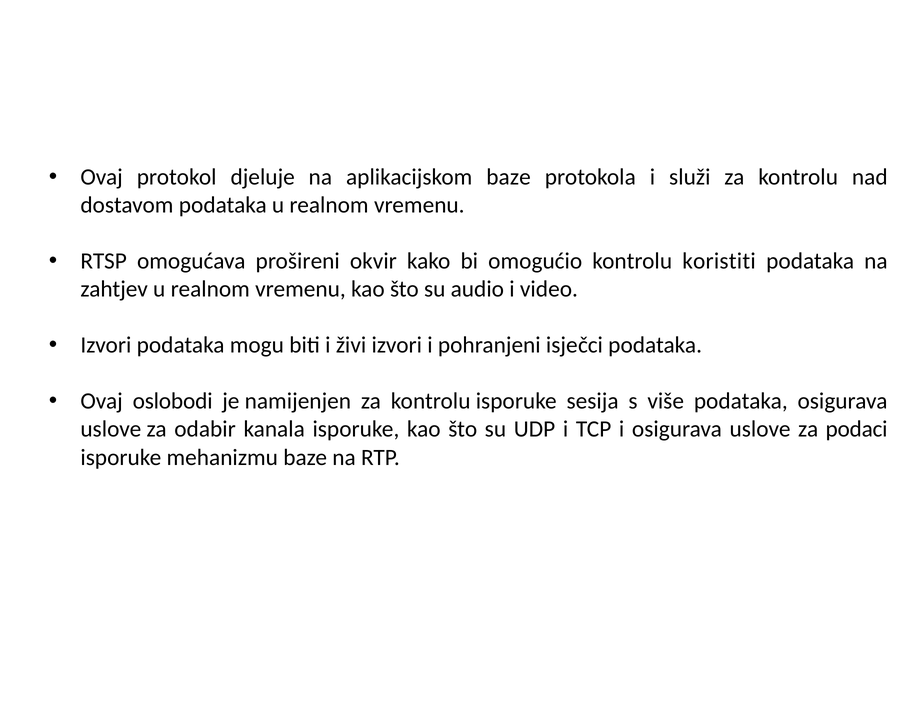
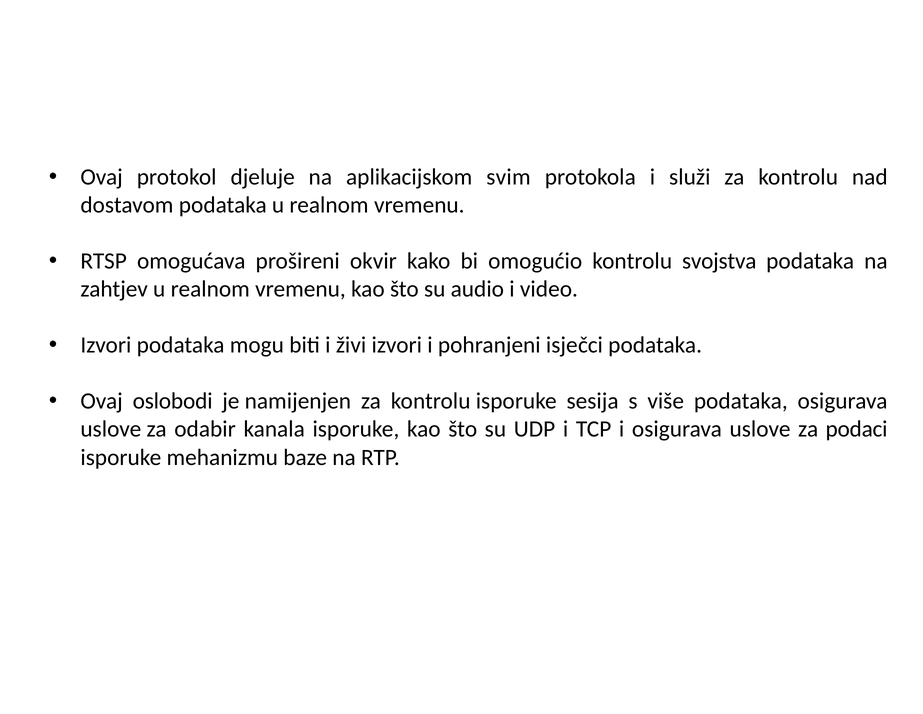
aplikacijskom baze: baze -> svim (508, 177)
koristiti: koristiti -> svojstva (719, 261)
